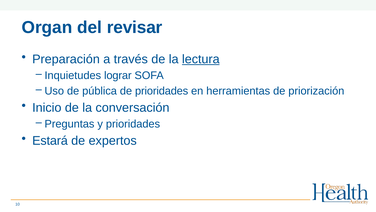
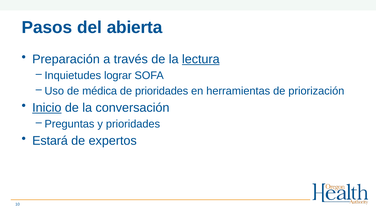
Organ: Organ -> Pasos (47, 27)
revisar: revisar -> abierta (135, 27)
pública: pública -> médica (100, 91)
Inicio underline: none -> present (47, 107)
